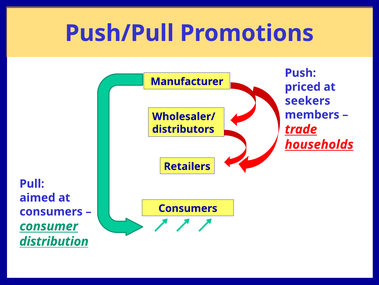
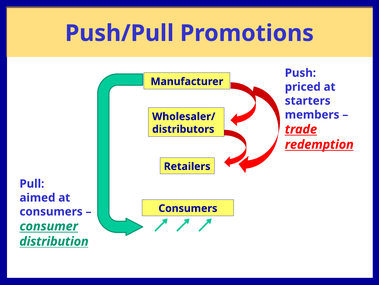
seekers: seekers -> starters (308, 101)
households: households -> redemption (319, 144)
